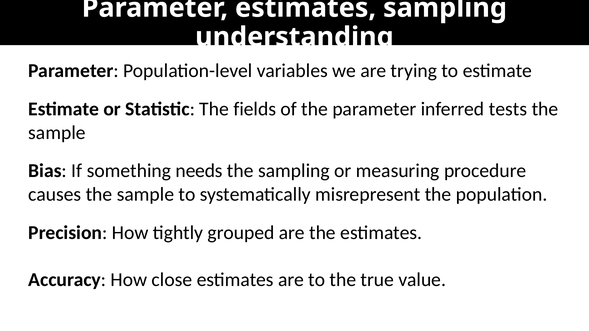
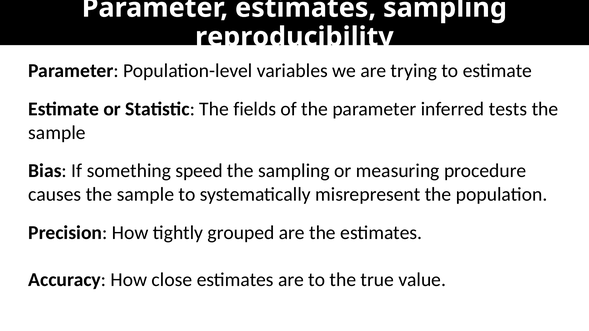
understanding: understanding -> reproducibility (294, 37)
needs: needs -> speed (199, 171)
